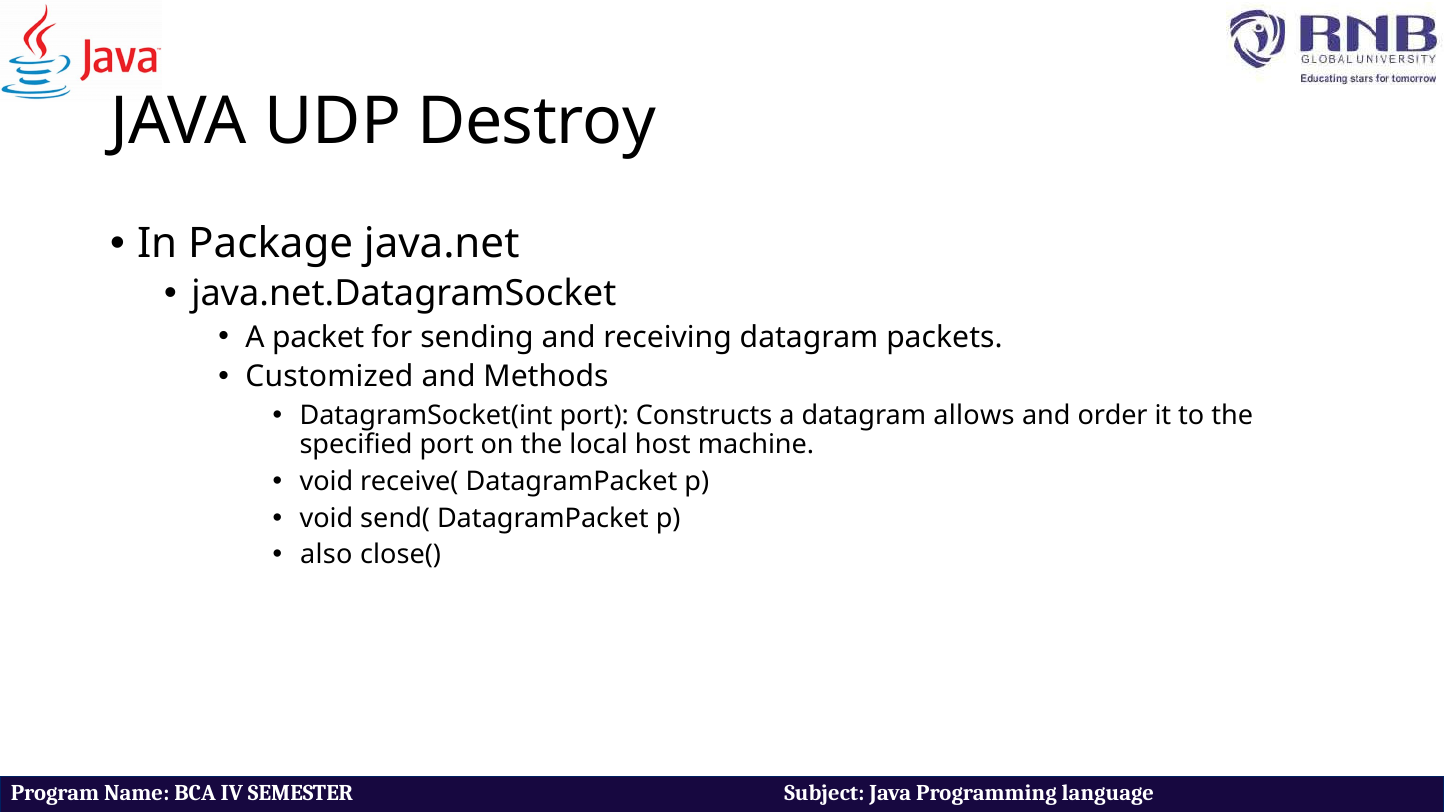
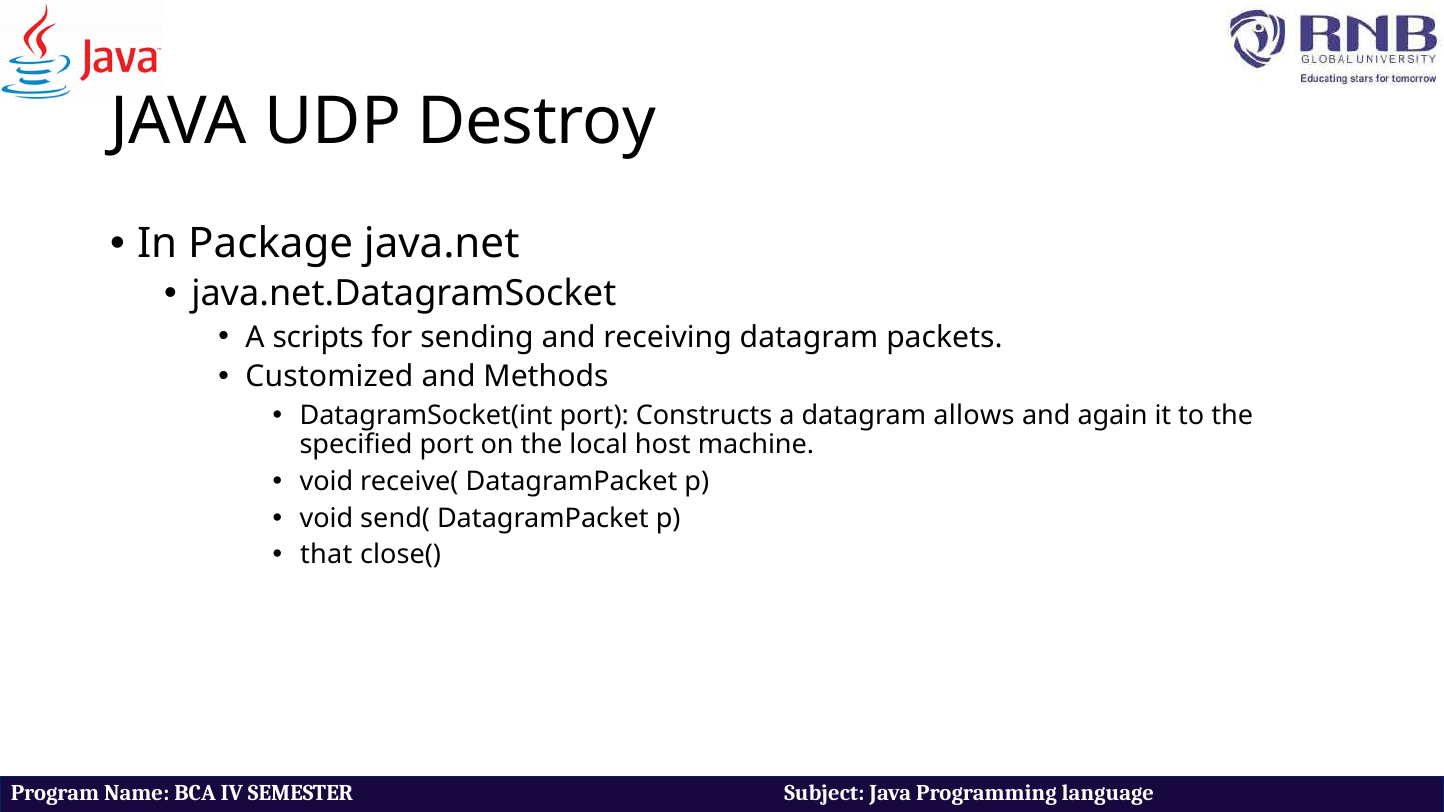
packet: packet -> scripts (318, 337)
order: order -> again (1113, 416)
also: also -> that (326, 555)
